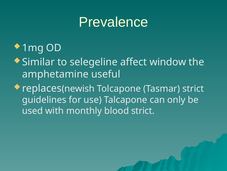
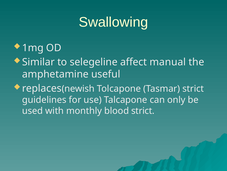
Prevalence: Prevalence -> Swallowing (113, 22)
window: window -> manual (168, 62)
